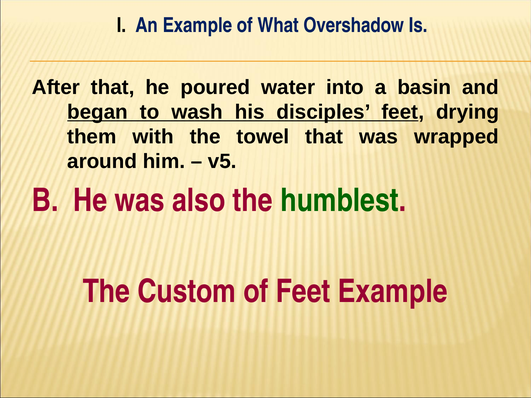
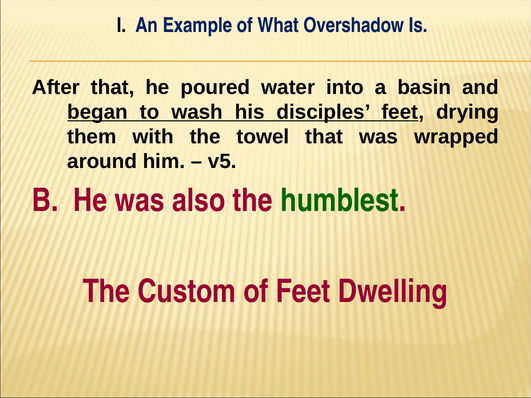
Feet Example: Example -> Dwelling (393, 292)
